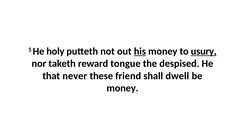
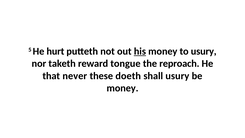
holy: holy -> hurt (55, 51)
usury underline: present -> none (204, 51)
despised: despised -> reproach (179, 63)
friend: friend -> doeth (128, 76)
shall dwell: dwell -> usury (177, 76)
